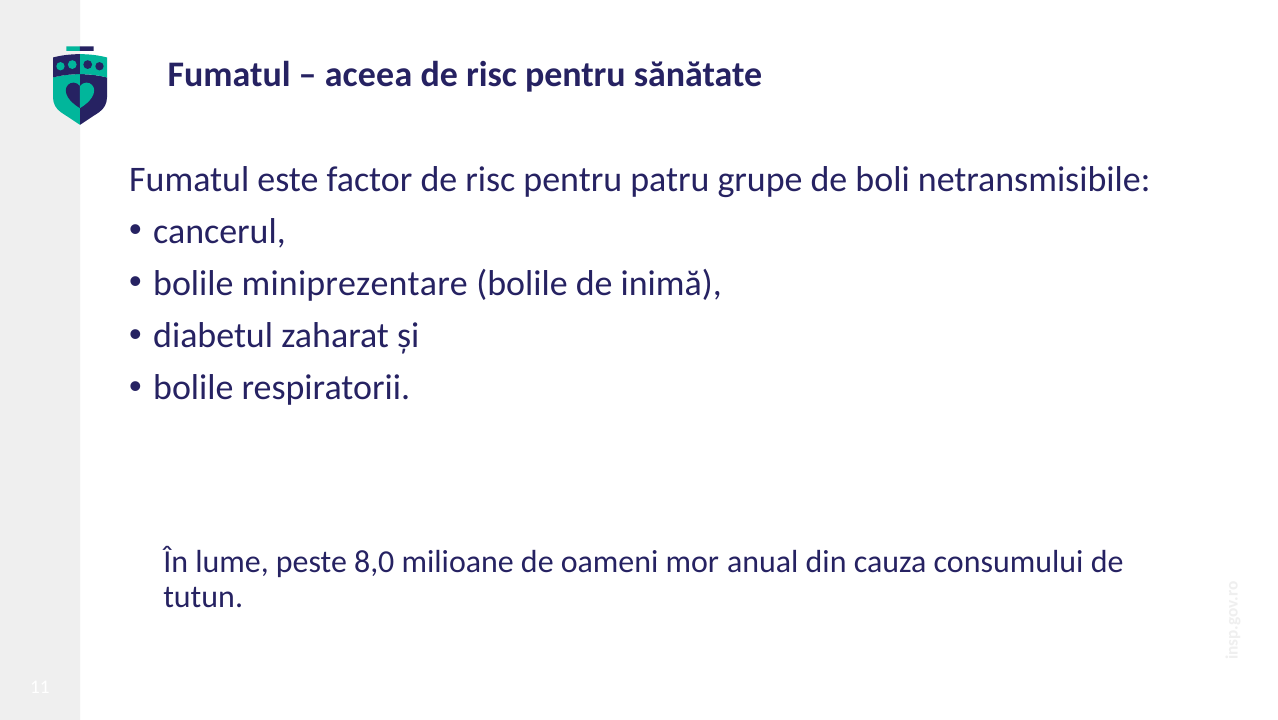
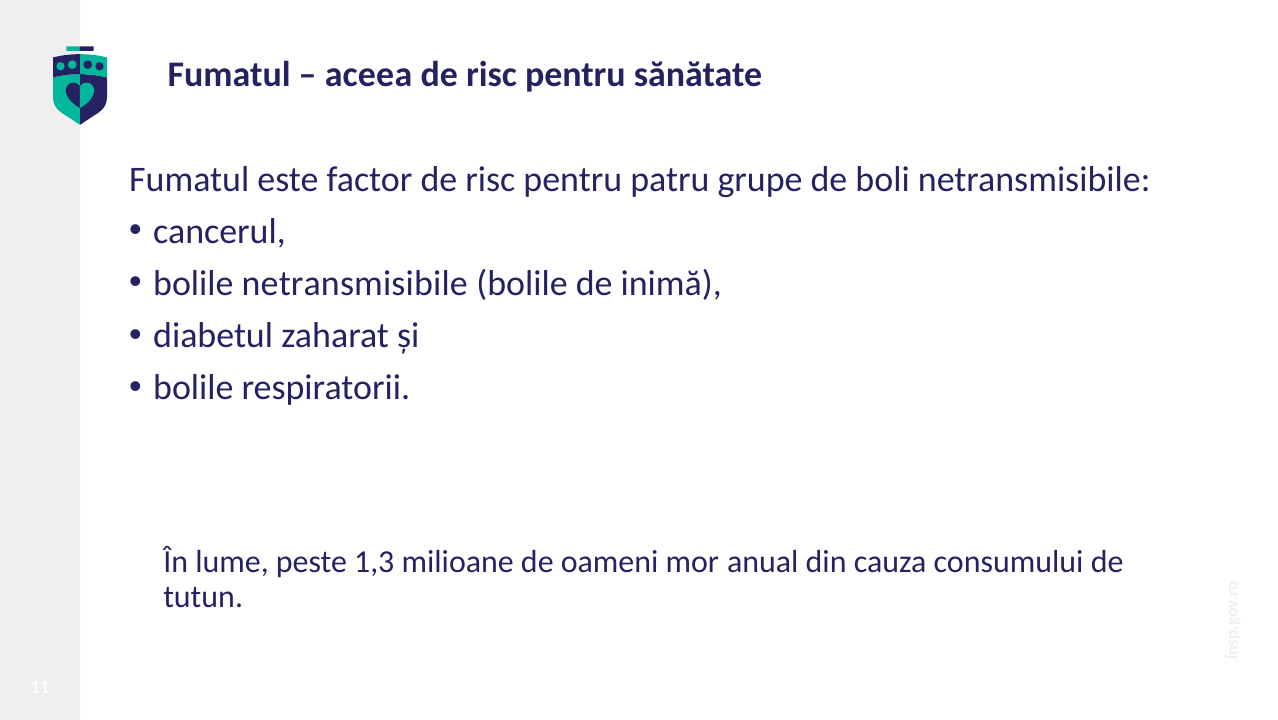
bolile miniprezentare: miniprezentare -> netransmisibile (355, 283)
8,0: 8,0 -> 1,3 (374, 562)
